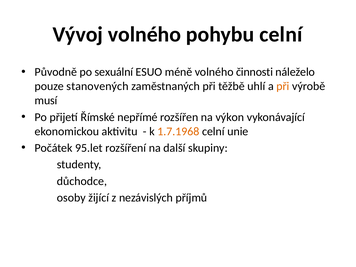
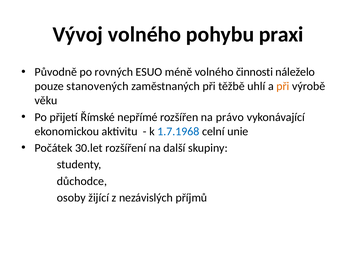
pohybu celní: celní -> praxi (281, 34)
sexuální: sexuální -> rovných (114, 72)
musí: musí -> věku (46, 101)
výkon: výkon -> právo (230, 117)
1.7.1968 colour: orange -> blue (178, 131)
95.let: 95.let -> 30.let (89, 148)
